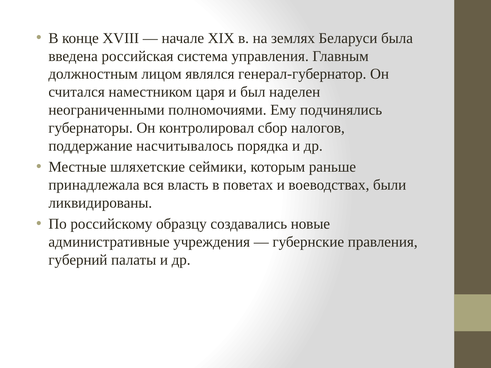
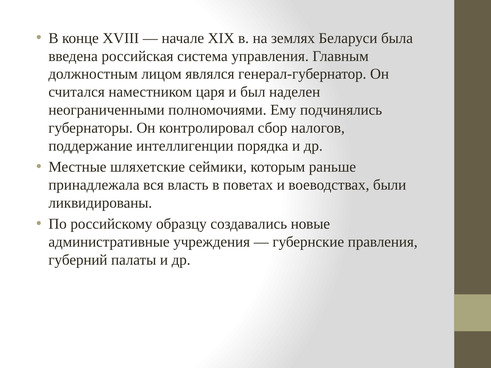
насчитывалось: насчитывалось -> интеллигенции (185, 146)
